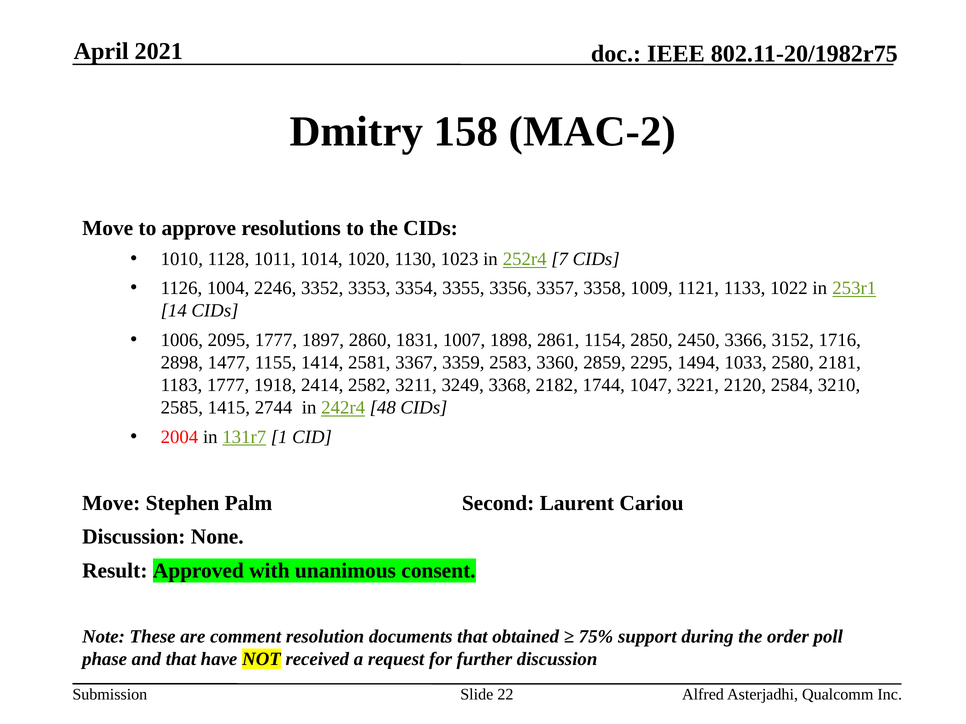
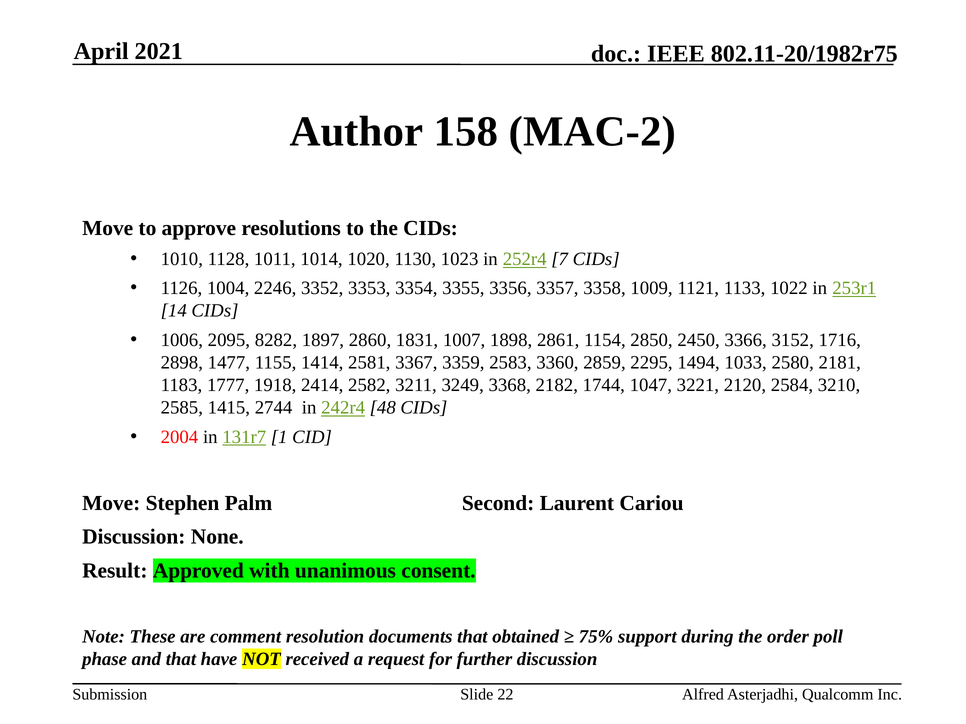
Dmitry: Dmitry -> Author (356, 132)
2095 1777: 1777 -> 8282 (276, 340)
